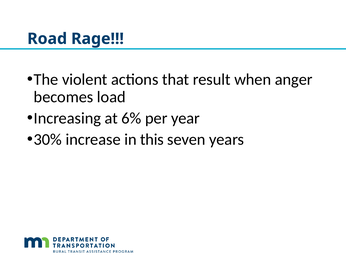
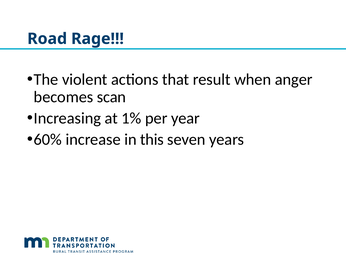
load: load -> scan (111, 97)
6%: 6% -> 1% (131, 118)
30%: 30% -> 60% (48, 140)
